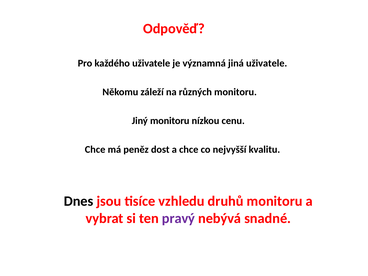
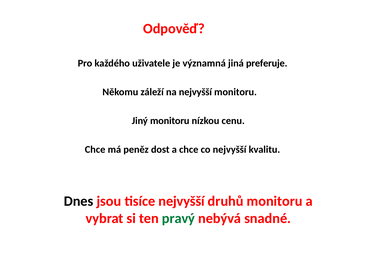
jiná uživatele: uživatele -> preferuje (267, 63)
na různých: různých -> nejvyšší (195, 92)
tisíce vzhledu: vzhledu -> nejvyšší (182, 201)
pravý colour: purple -> green (178, 218)
